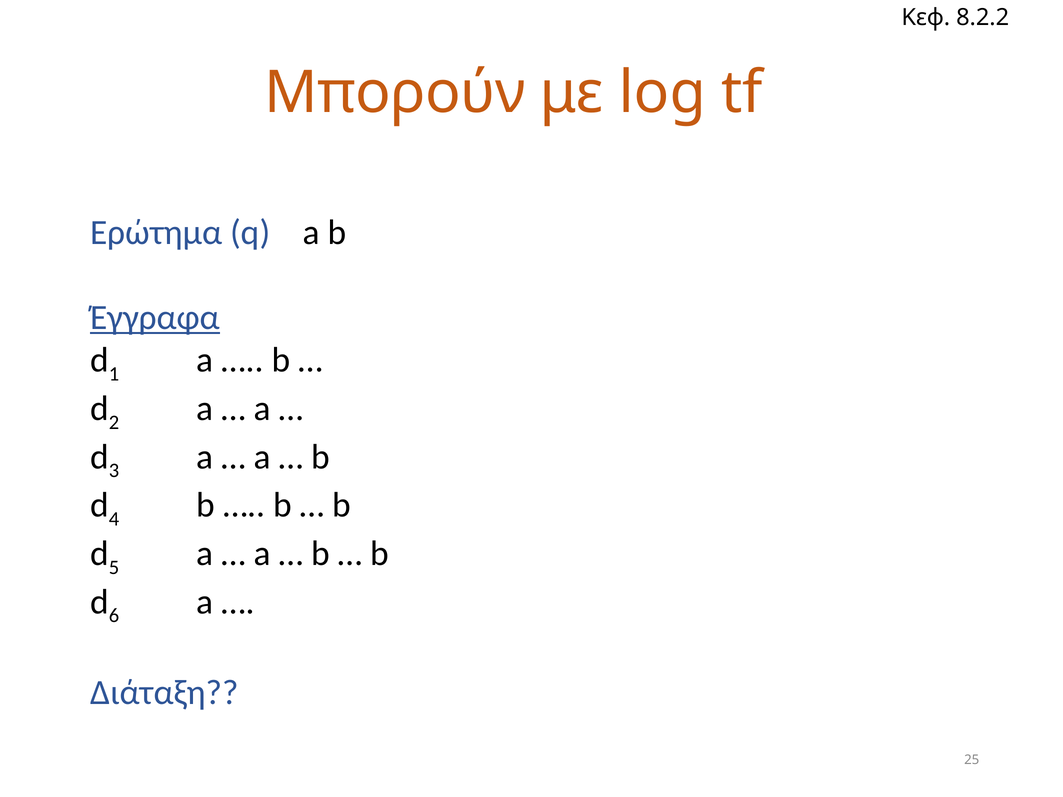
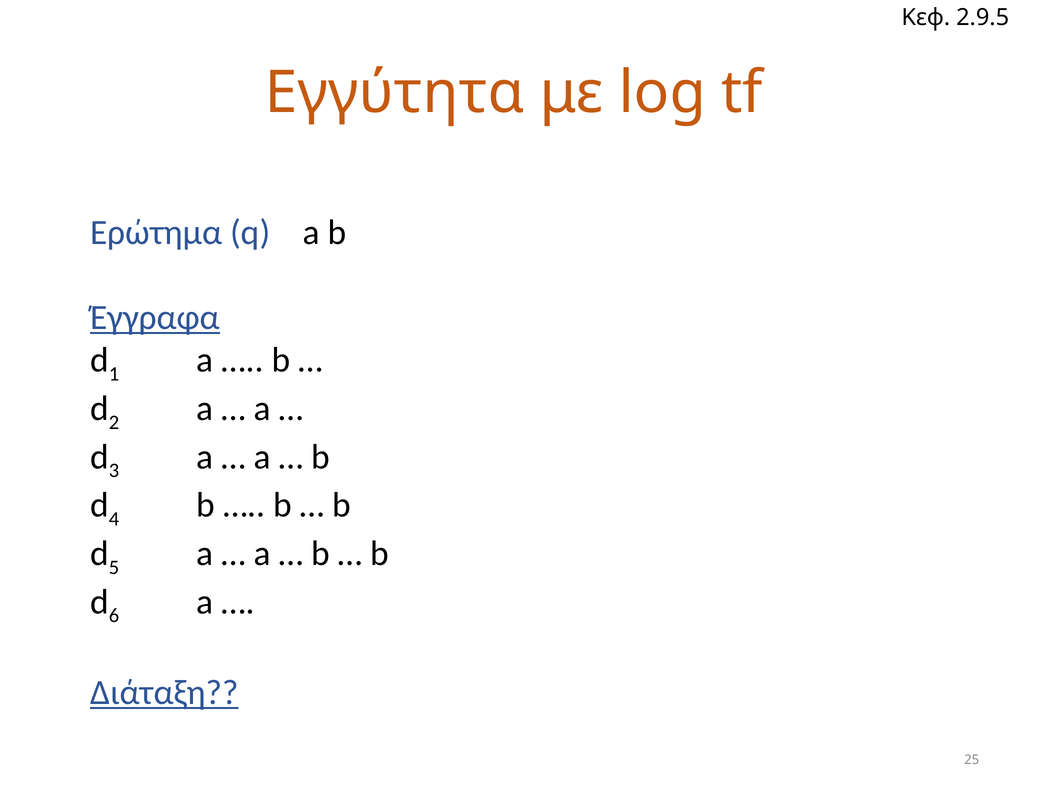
8.2.2: 8.2.2 -> 2.9.5 (983, 17)
Μπορούν: Μπορούν -> Εγγύτητα (395, 93)
Διάταξη underline: none -> present (164, 693)
